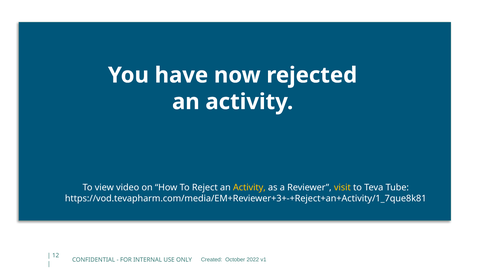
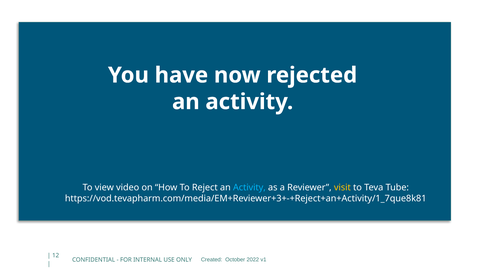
Activity colour: yellow -> light blue (249, 187)
